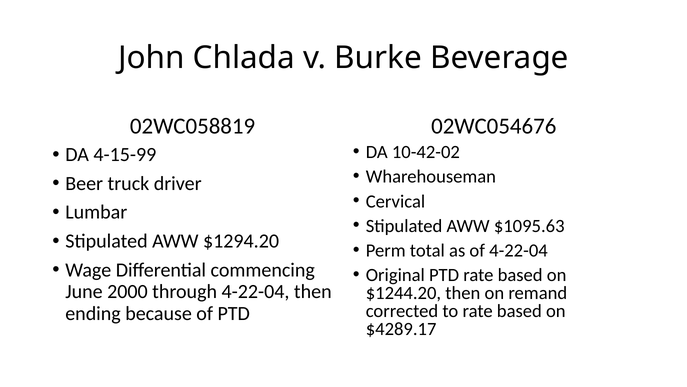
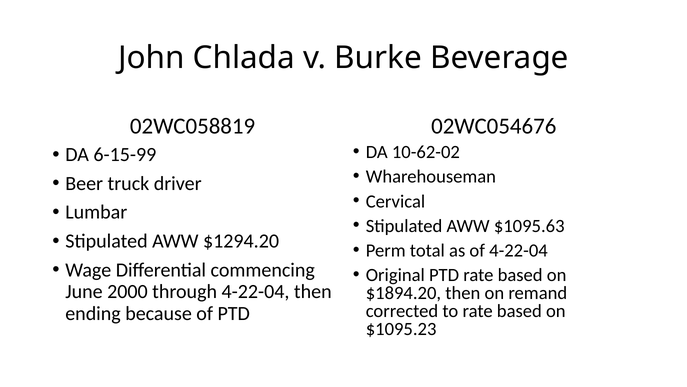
10-42-02: 10-42-02 -> 10-62-02 (426, 152)
4-15-99: 4-15-99 -> 6-15-99 (125, 154)
$1244.20: $1244.20 -> $1894.20 (403, 293)
$4289.17: $4289.17 -> $1095.23 (401, 329)
